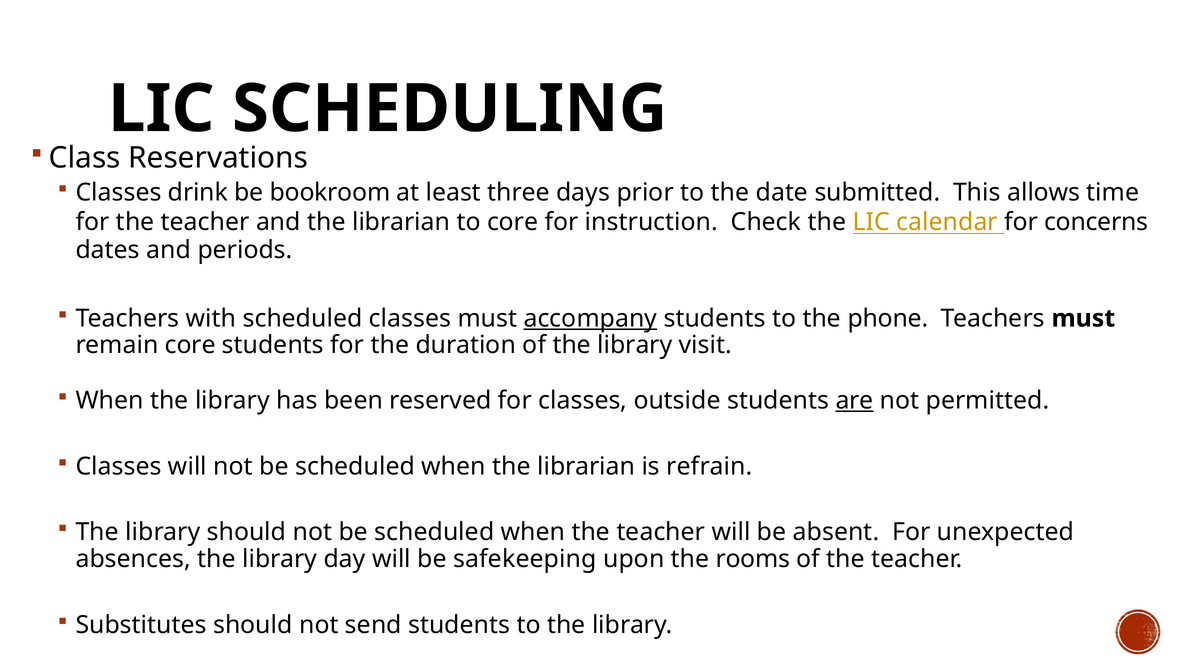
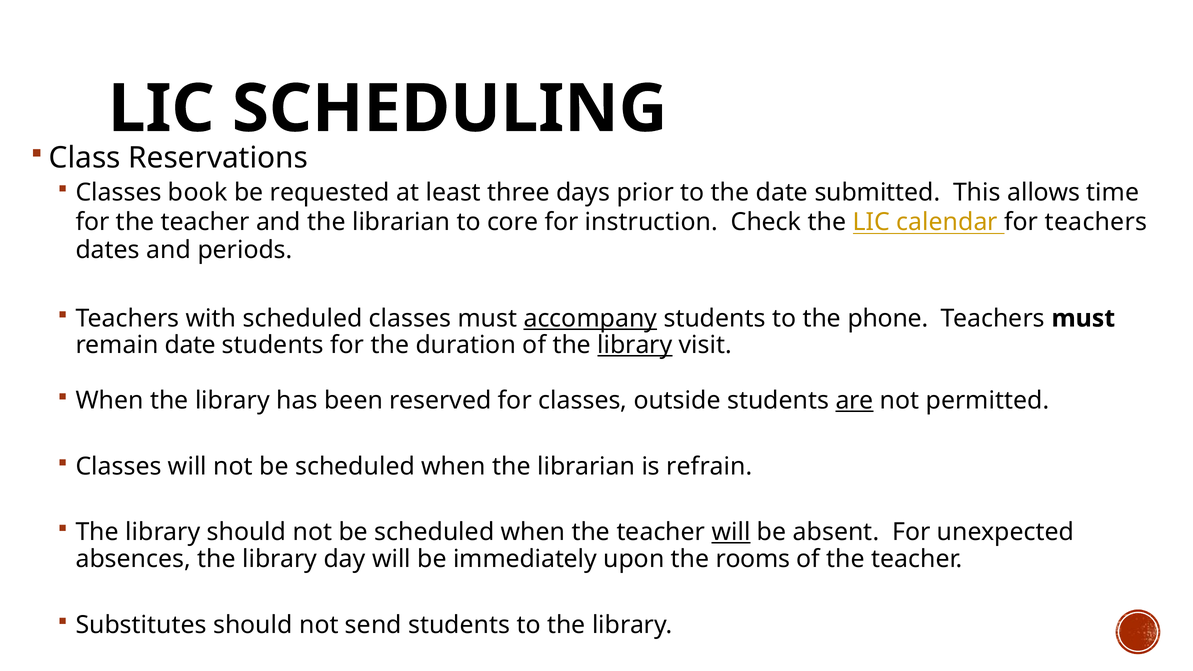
drink: drink -> book (198, 192)
bookroom: bookroom -> requested (330, 192)
for concerns: concerns -> teachers (1096, 222)
remain core: core -> date (190, 345)
library underline: none -> present (635, 345)
will underline: none -> present (731, 532)
safekeeping: safekeeping -> immediately (525, 559)
